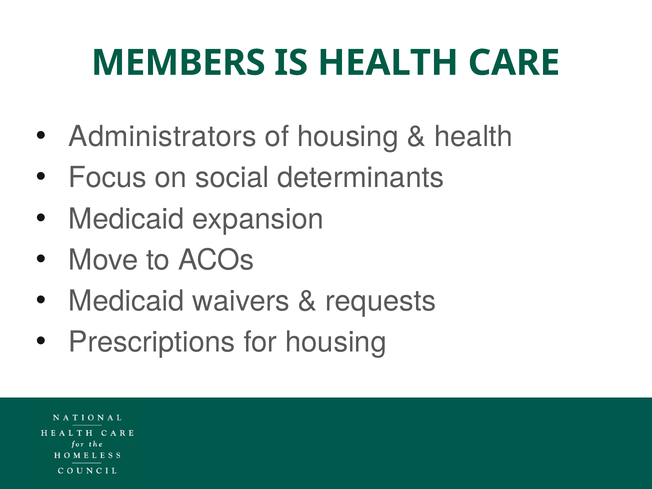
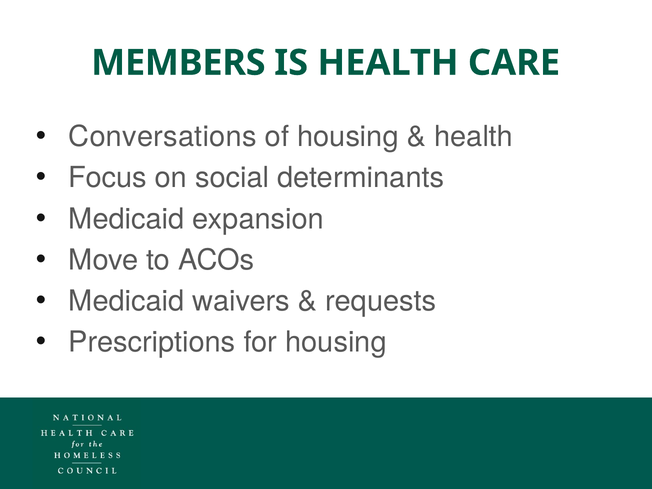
Administrators: Administrators -> Conversations (163, 137)
